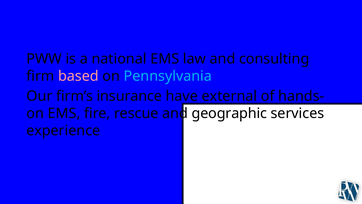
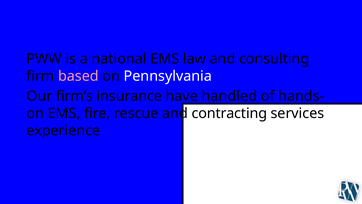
Pennsylvania colour: light blue -> white (168, 76)
external: external -> handled (229, 96)
geographic: geographic -> contracting (229, 113)
